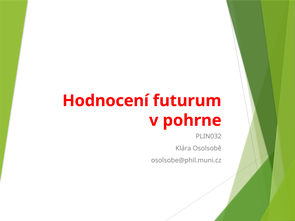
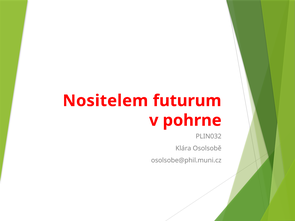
Hodnocení: Hodnocení -> Nositelem (105, 101)
